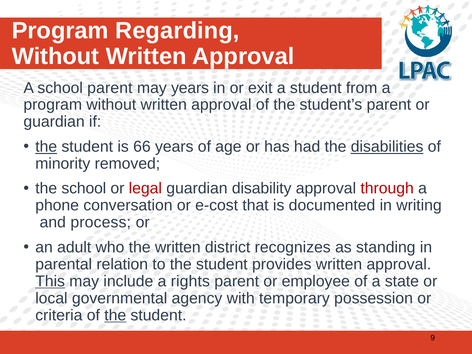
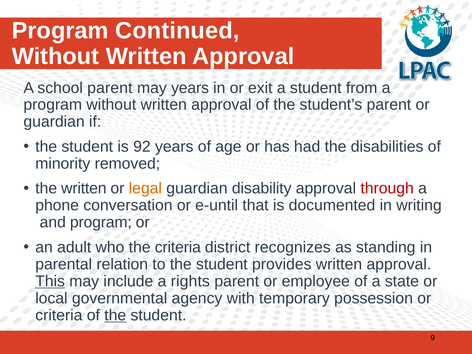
Regarding: Regarding -> Continued (177, 31)
the underline: present -> none (46, 147)
66: 66 -> 92 (142, 147)
disabilities underline: present -> none (387, 147)
the school: school -> written (84, 188)
legal colour: red -> orange (145, 188)
e-cost: e-cost -> e-until (217, 205)
and process: process -> program (101, 222)
the written: written -> criteria (178, 247)
